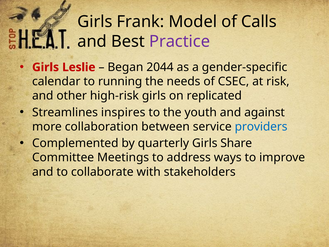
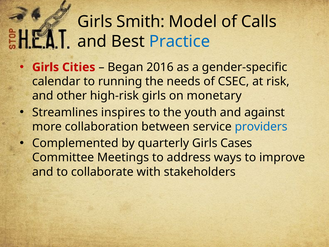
Frank: Frank -> Smith (141, 22)
Practice colour: purple -> blue (180, 41)
Leslie: Leslie -> Cities (79, 67)
2044: 2044 -> 2016 (160, 67)
replicated: replicated -> monetary (214, 96)
Share: Share -> Cases (236, 143)
